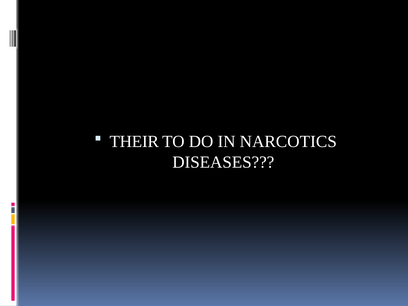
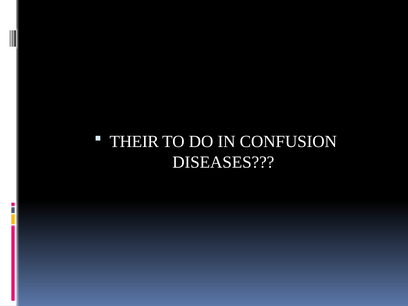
NARCOTICS: NARCOTICS -> CONFUSION (288, 142)
